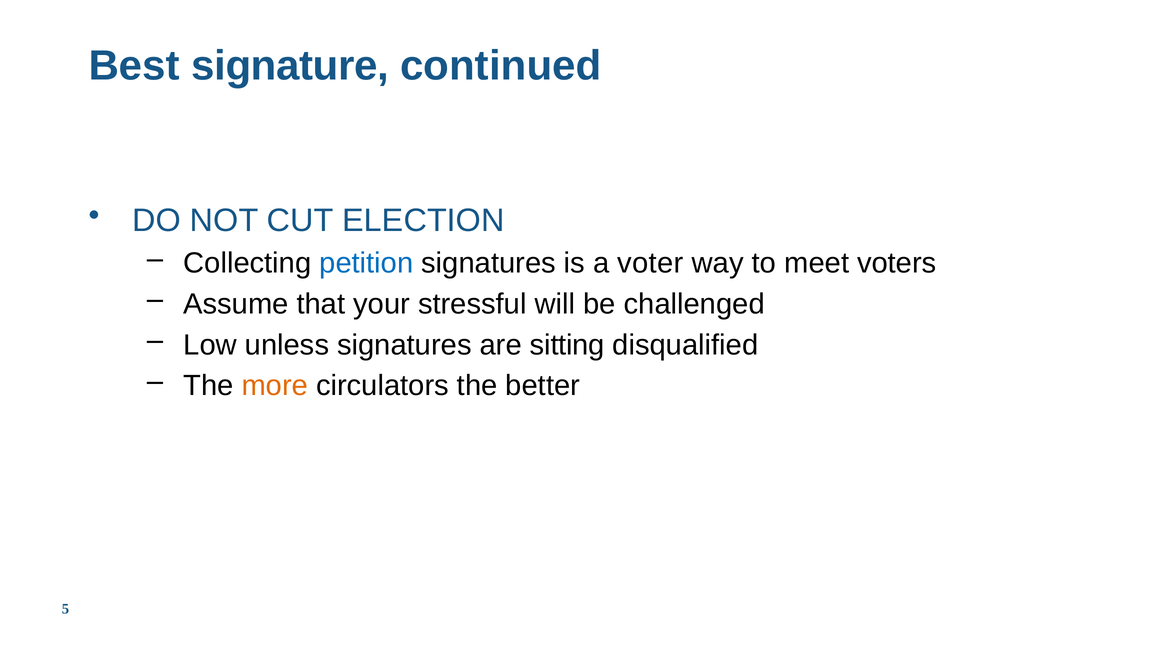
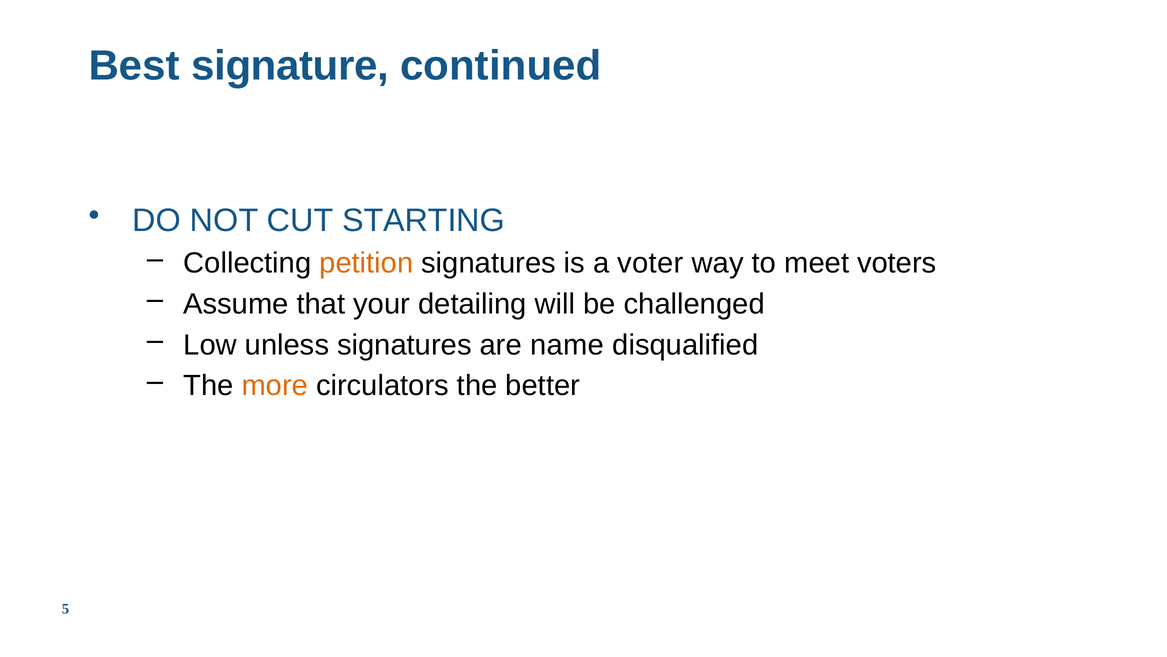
ELECTION: ELECTION -> STARTING (423, 220)
petition colour: blue -> orange (366, 263)
stressful: stressful -> detailing (472, 304)
sitting: sitting -> name (567, 345)
